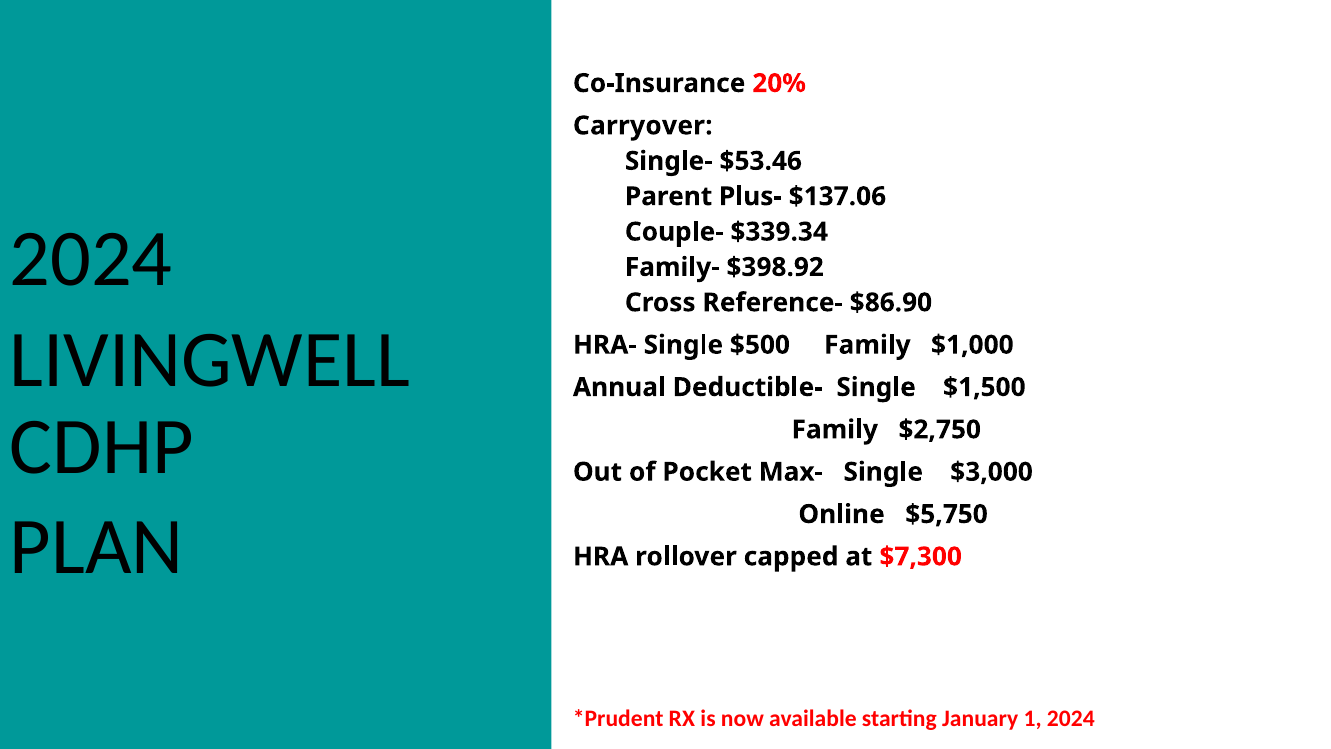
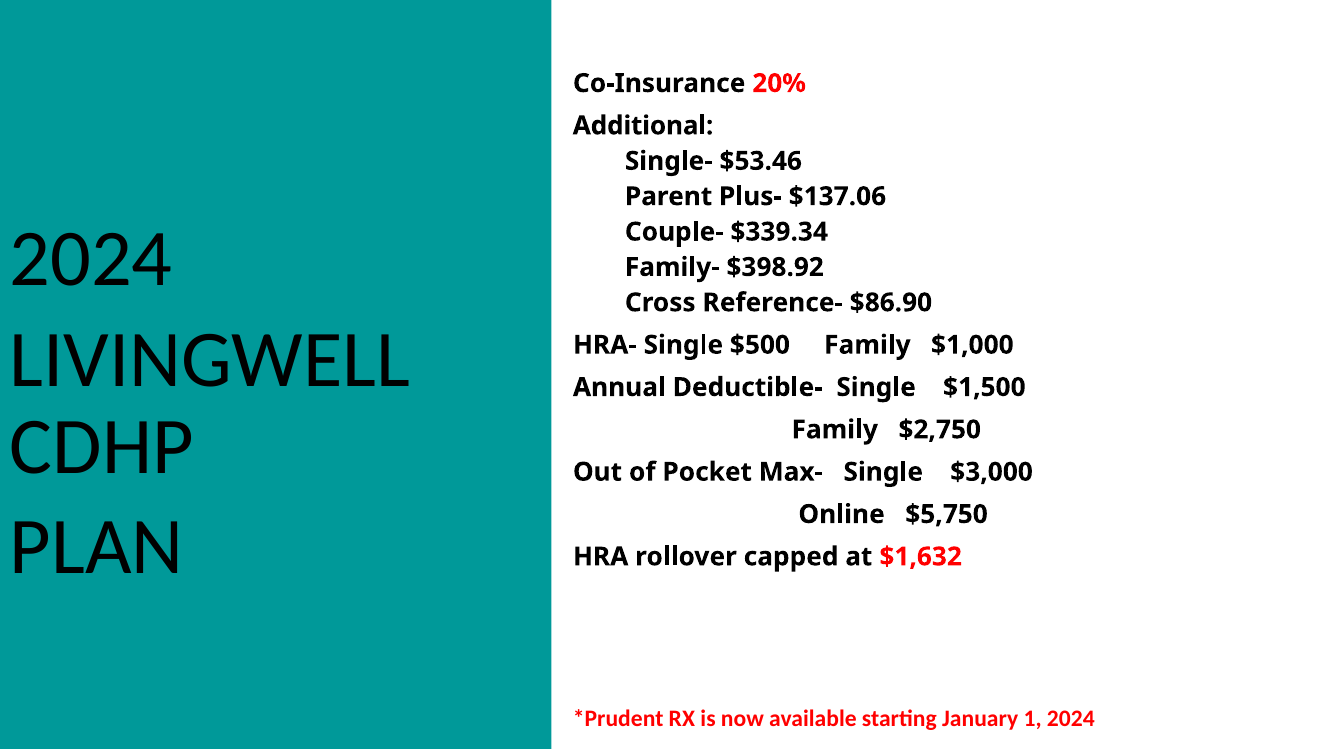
Carryover: Carryover -> Additional (643, 126)
$7,300: $7,300 -> $1,632 (921, 556)
